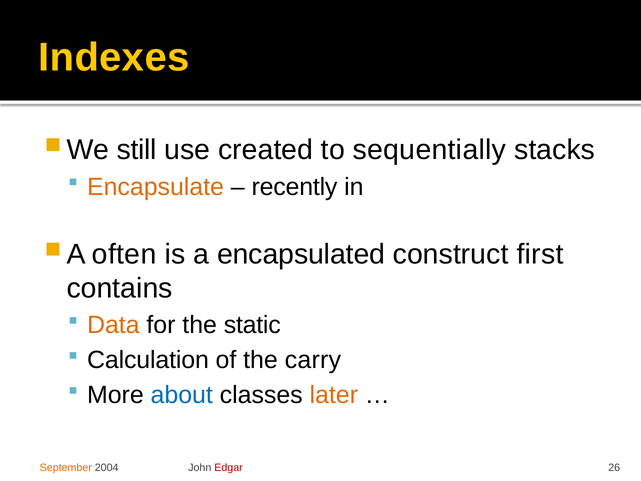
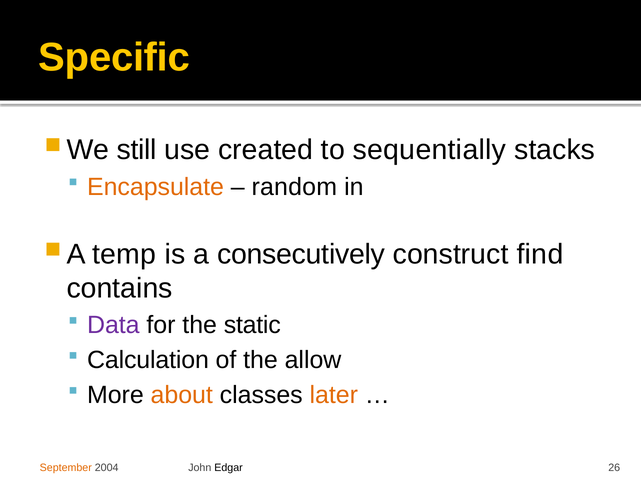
Indexes: Indexes -> Specific (114, 58)
recently: recently -> random (294, 187)
often: often -> temp (124, 254)
encapsulated: encapsulated -> consecutively (301, 254)
first: first -> find (540, 254)
Data colour: orange -> purple (113, 325)
carry: carry -> allow (313, 360)
about colour: blue -> orange (182, 395)
Edgar colour: red -> black (229, 468)
